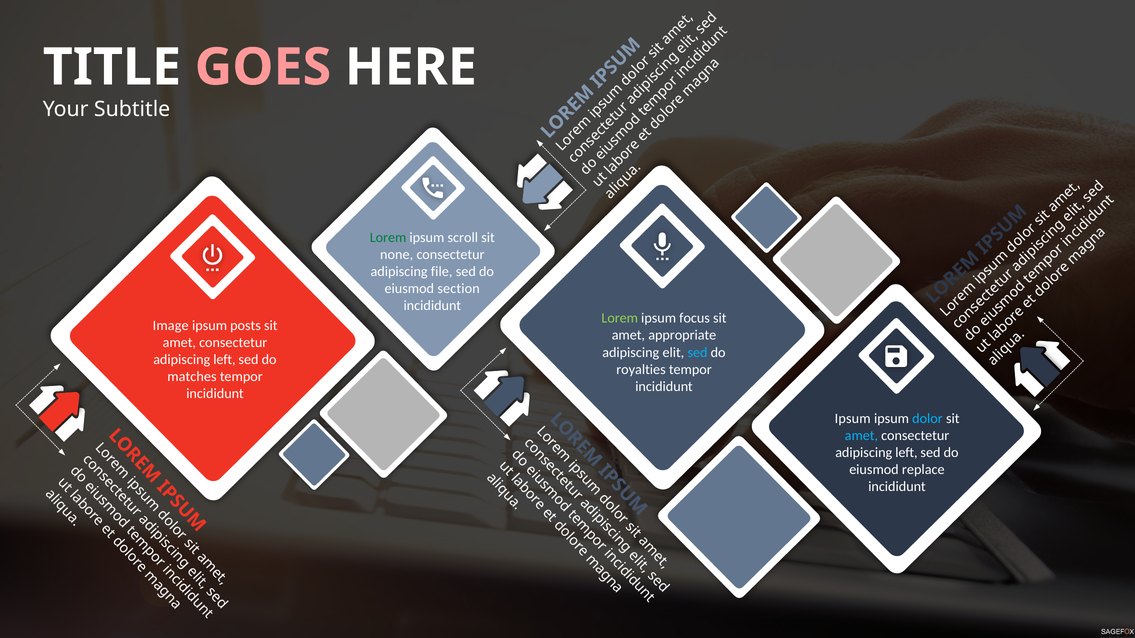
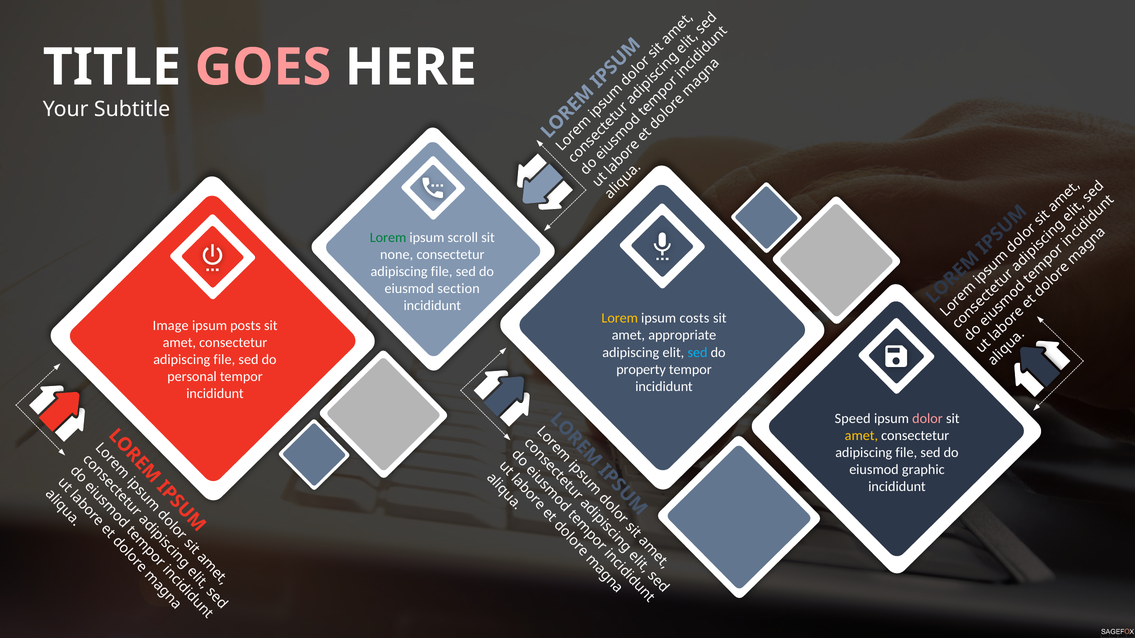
Lorem colour: light green -> yellow (620, 319)
focus: focus -> costs (694, 319)
left: left -> file (224, 360)
royalties: royalties -> property (641, 370)
matches: matches -> personal (192, 377)
Ipsum: Ipsum -> Speed (853, 419)
dolor colour: light blue -> pink (927, 419)
amet colour: light blue -> yellow (861, 436)
left: left -> file (906, 453)
replace: replace -> graphic (923, 470)
